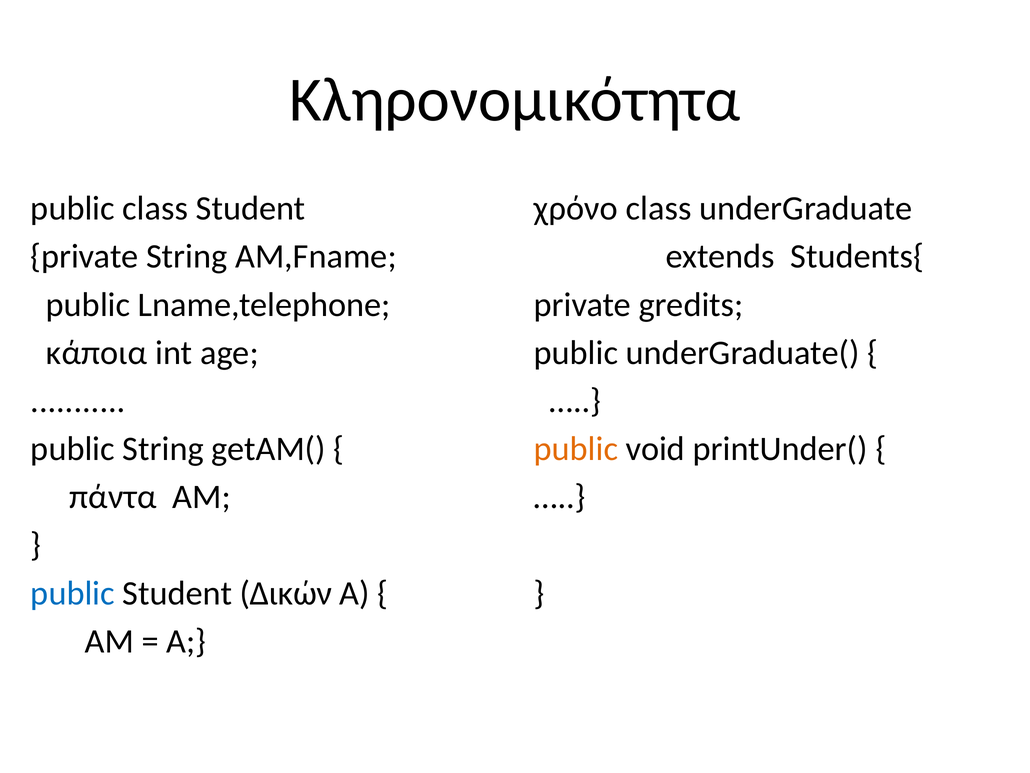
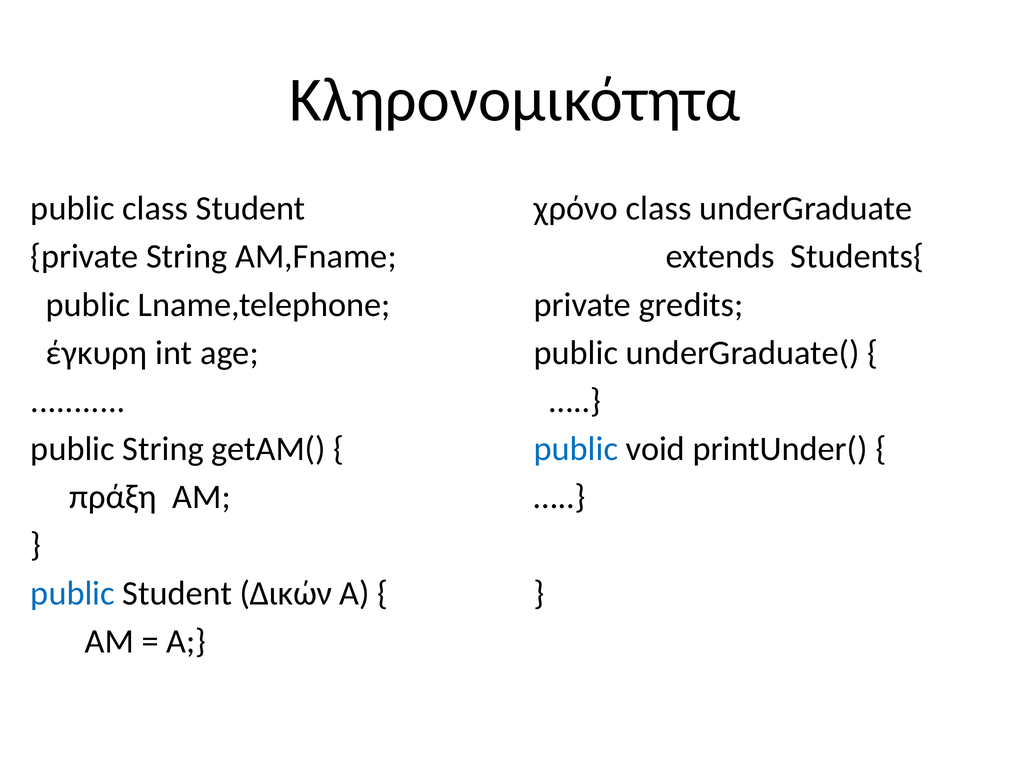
κάποια: κάποια -> έγκυρη (97, 353)
public colour: orange -> blue (576, 449)
πάντα: πάντα -> πράξη (113, 497)
